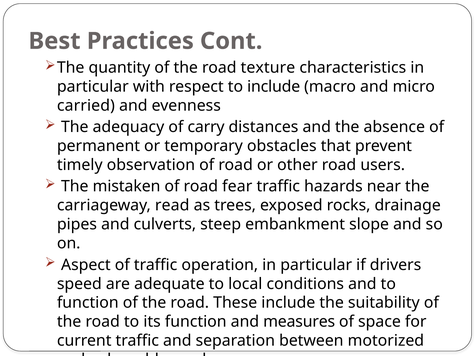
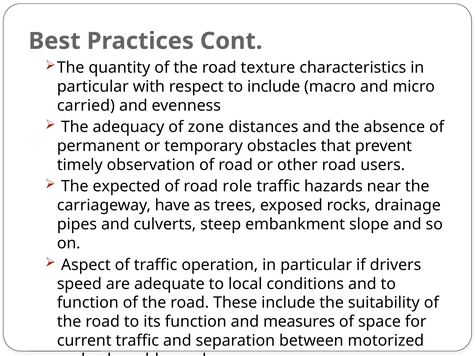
carry: carry -> zone (206, 127)
mistaken: mistaken -> expected (127, 187)
fear: fear -> role (237, 187)
read: read -> have (172, 206)
